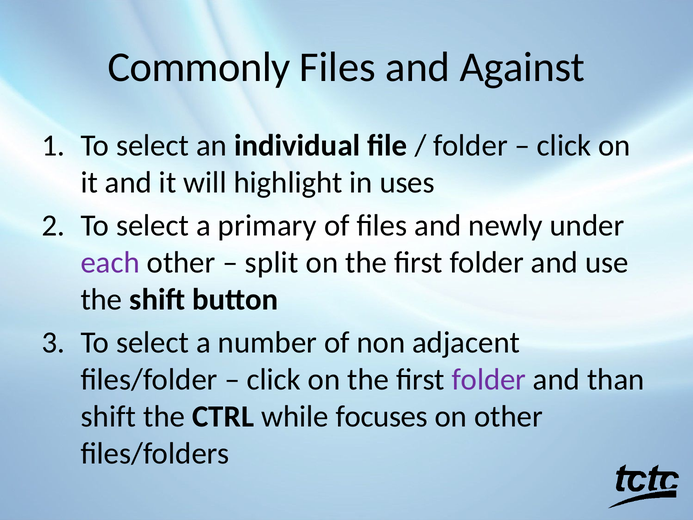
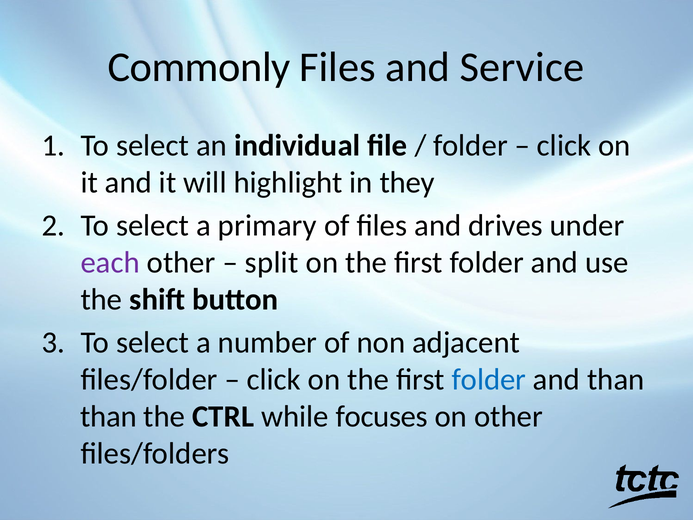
Against: Against -> Service (522, 67)
uses: uses -> they (407, 182)
newly: newly -> drives (506, 225)
folder colour: purple -> blue (489, 380)
shift: shift -> than (109, 416)
